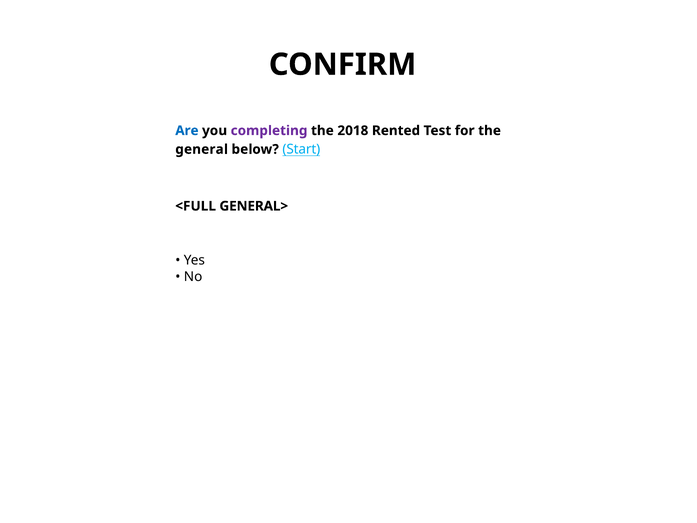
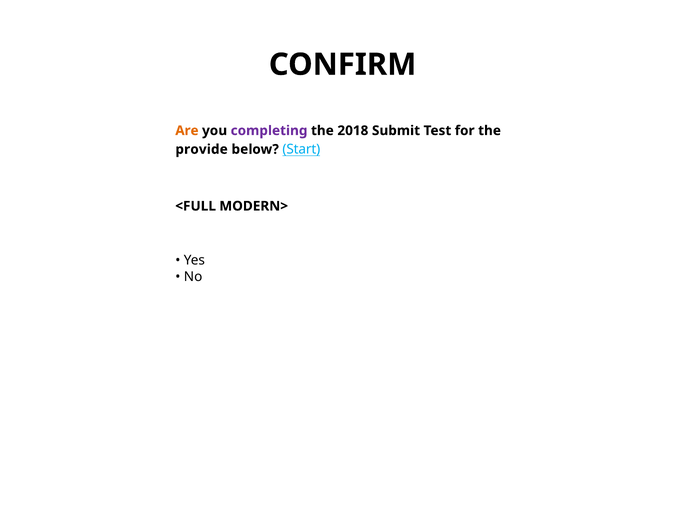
Are colour: blue -> orange (187, 131)
Rented: Rented -> Submit (396, 131)
general: general -> provide (202, 149)
GENERAL>: GENERAL> -> MODERN> (254, 206)
